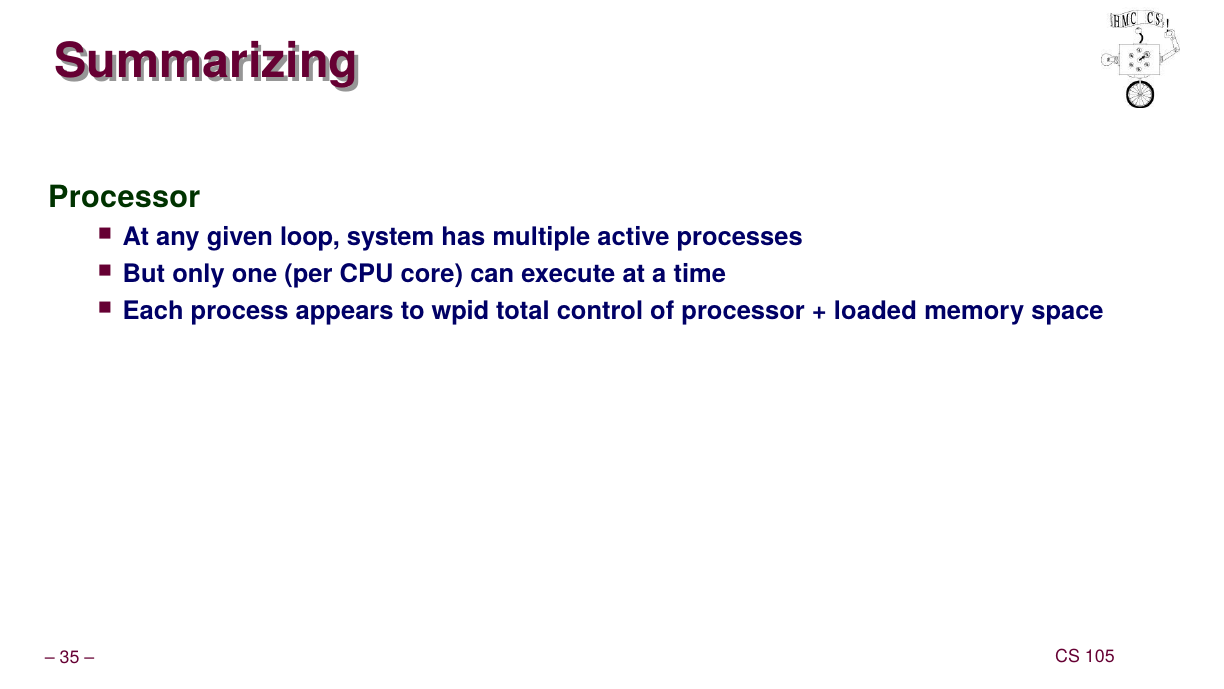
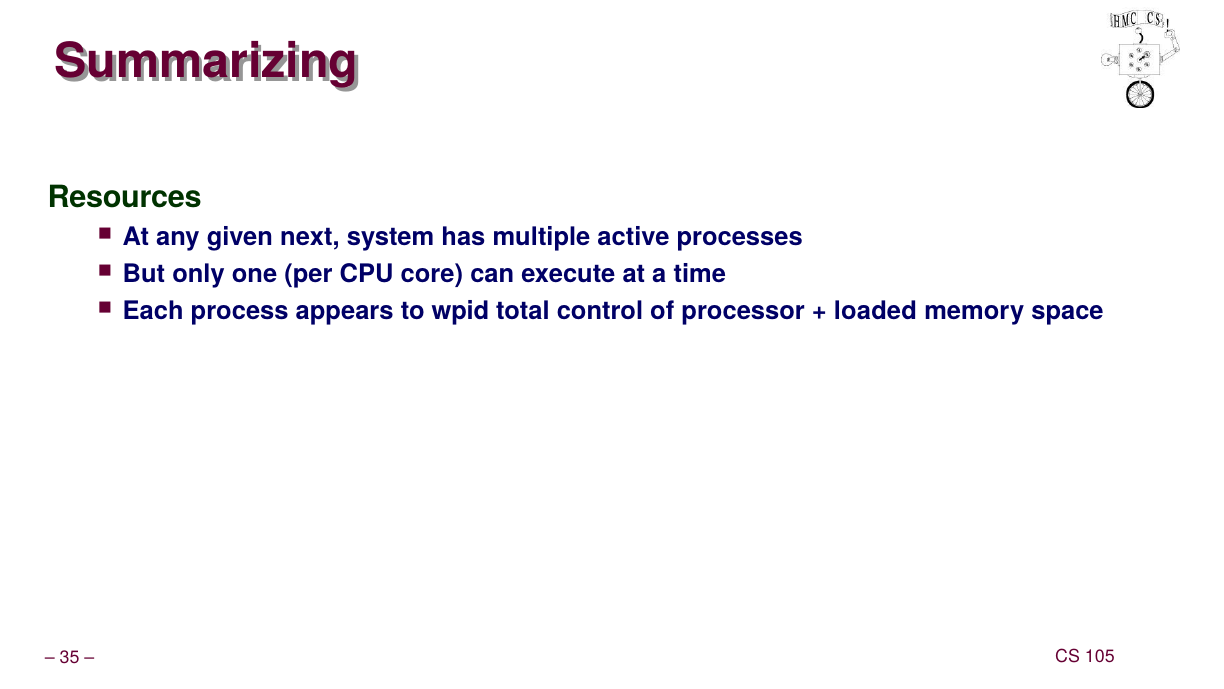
Processor: Processor -> Resources (125, 197)
loop: loop -> next (310, 237)
